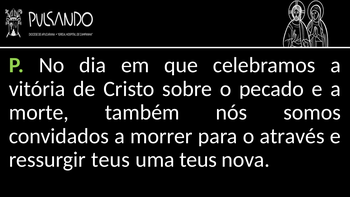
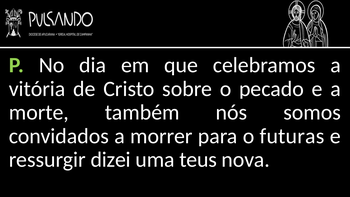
através: através -> futuras (292, 136)
ressurgir teus: teus -> dizei (111, 160)
